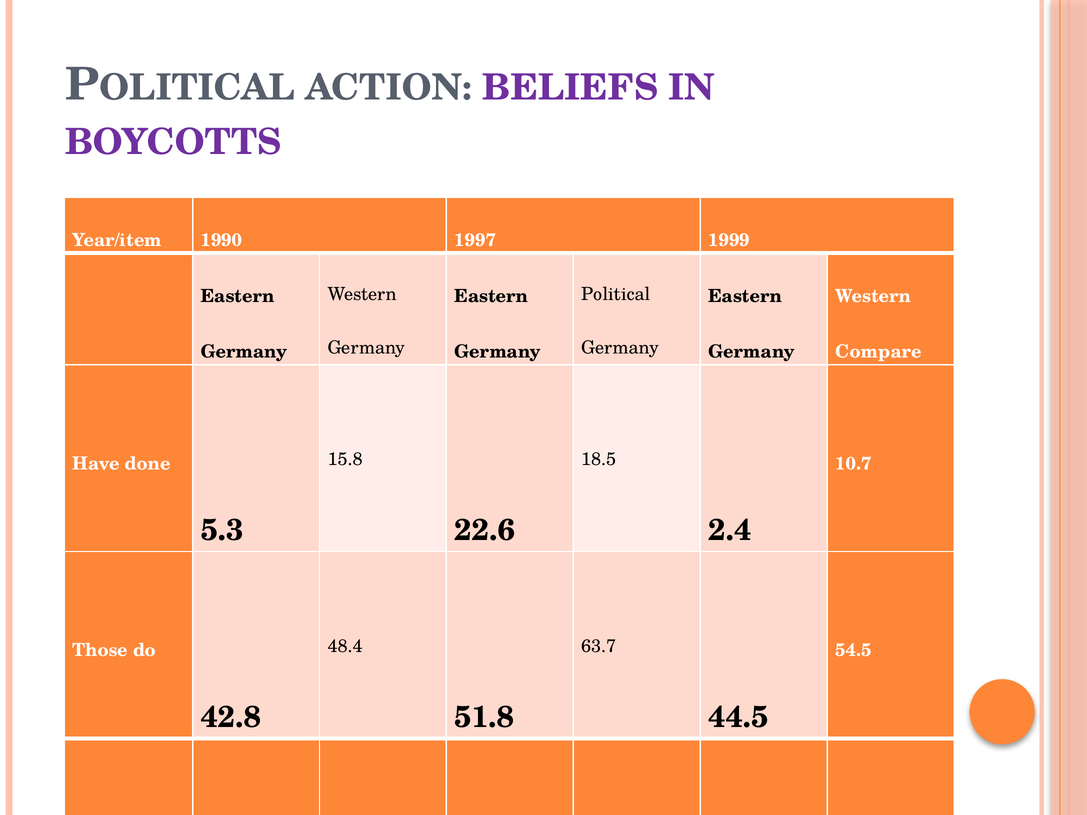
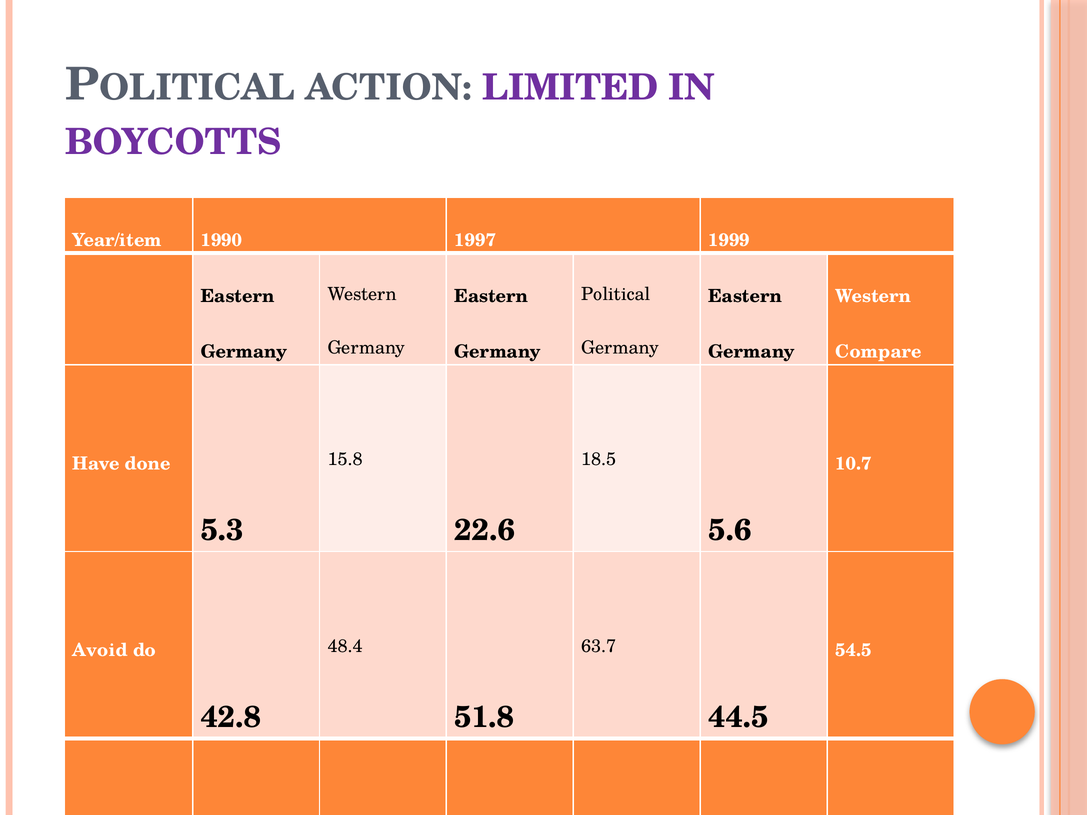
BELIEFS: BELIEFS -> LIMITED (570, 88)
2.4: 2.4 -> 5.6 (730, 531)
Those: Those -> Avoid (100, 651)
